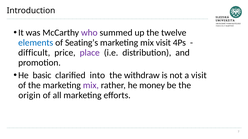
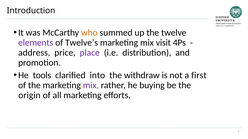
who colour: purple -> orange (89, 33)
elements colour: blue -> purple (36, 43)
Seating’s: Seating’s -> Twelve’s (82, 43)
difficult: difficult -> address (34, 53)
basic: basic -> tools (42, 75)
a visit: visit -> first (199, 75)
money: money -> buying (152, 85)
